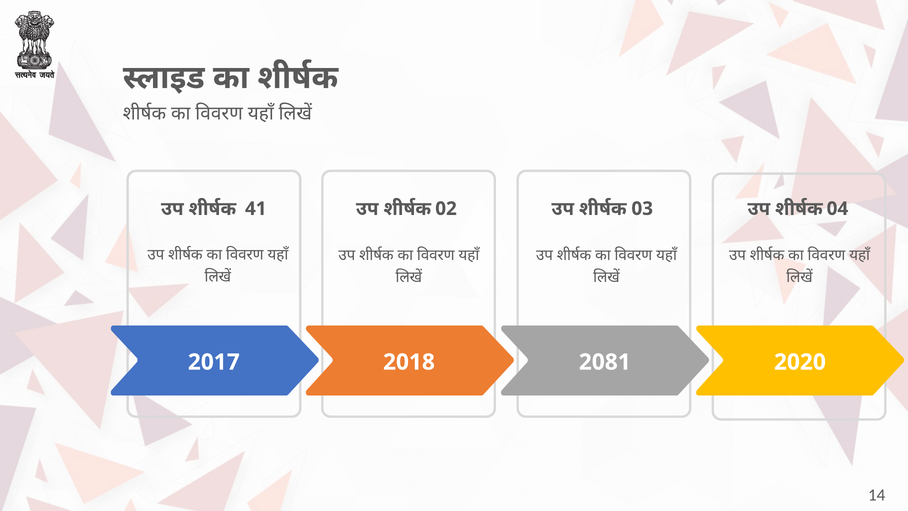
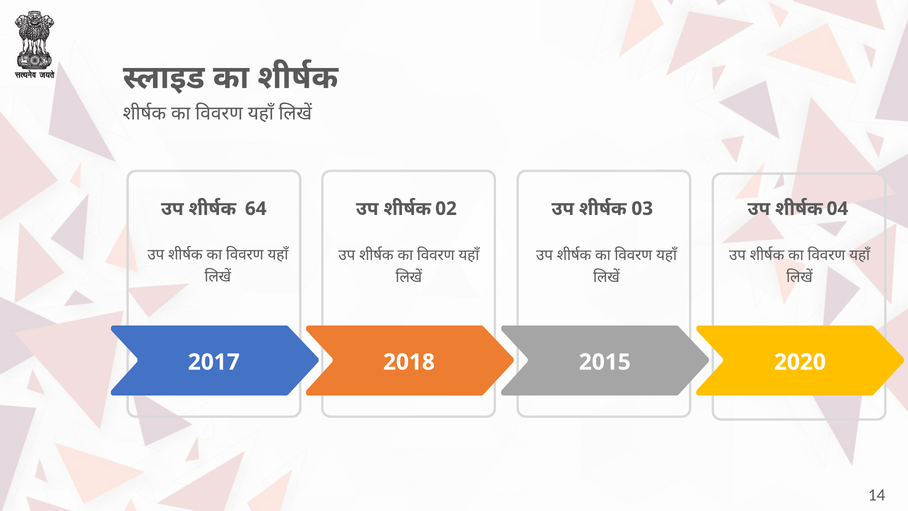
41: 41 -> 64 (256, 209)
2081: 2081 -> 2015 (605, 362)
